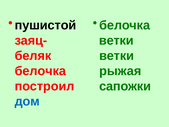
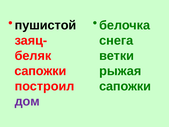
ветки: ветки -> снега (116, 40)
белочка: белочка -> сапожки (40, 71)
дом colour: blue -> purple (27, 101)
